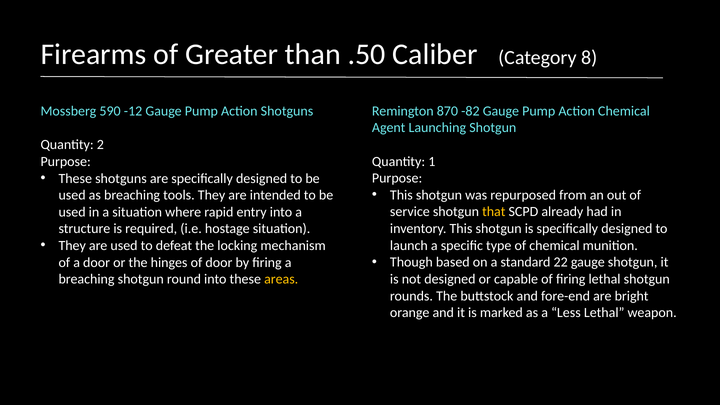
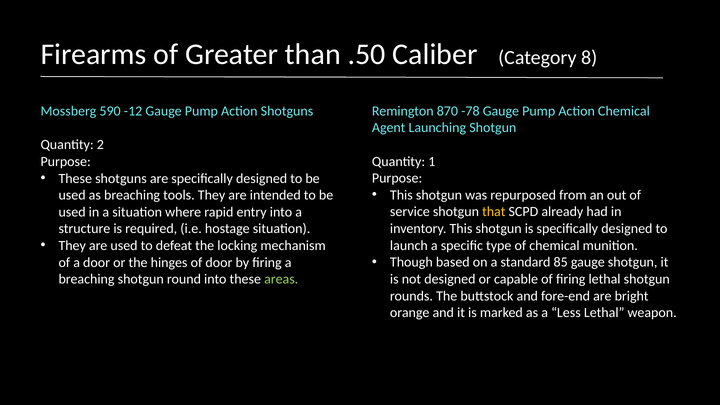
-82: -82 -> -78 (470, 111)
22: 22 -> 85 (561, 262)
areas colour: yellow -> light green (281, 279)
